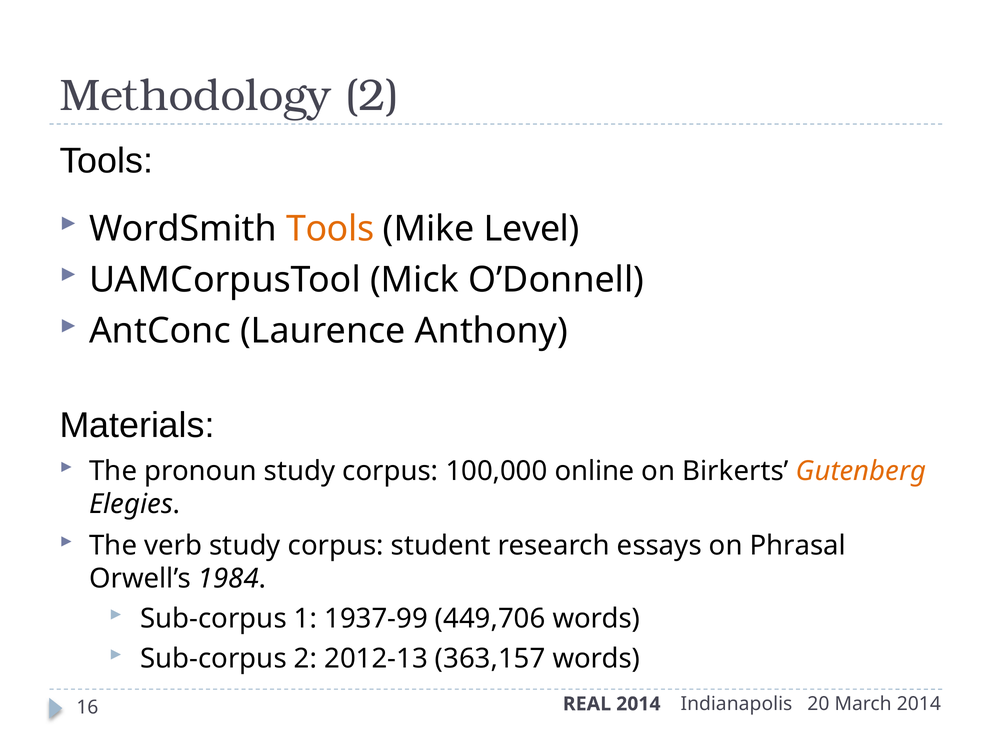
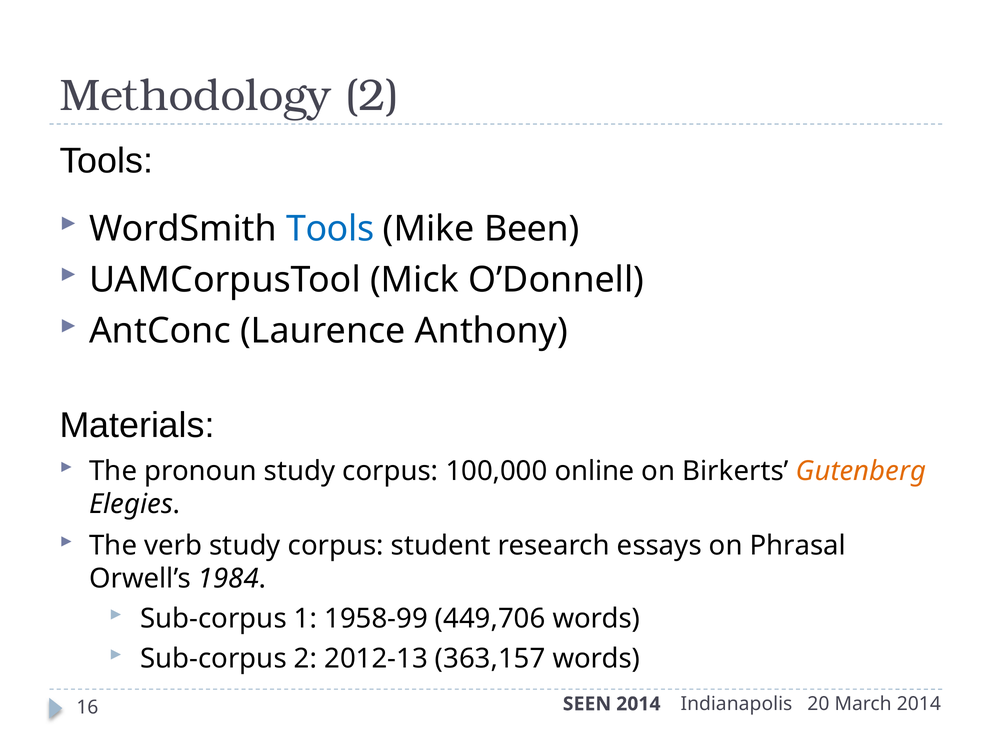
Tools colour: orange -> blue (330, 229)
Level: Level -> Been (532, 229)
1937-99: 1937-99 -> 1958-99 (376, 619)
REAL: REAL -> SEEN (587, 704)
